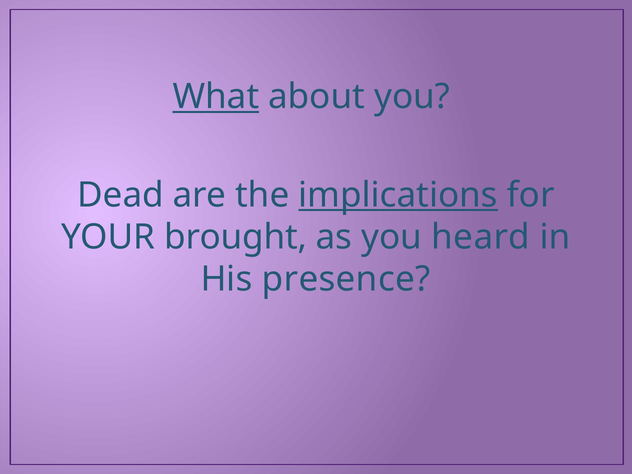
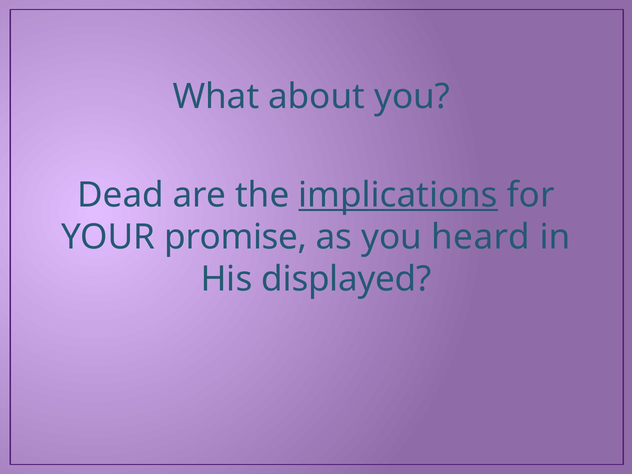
What underline: present -> none (216, 97)
brought: brought -> promise (236, 237)
presence: presence -> displayed (346, 279)
